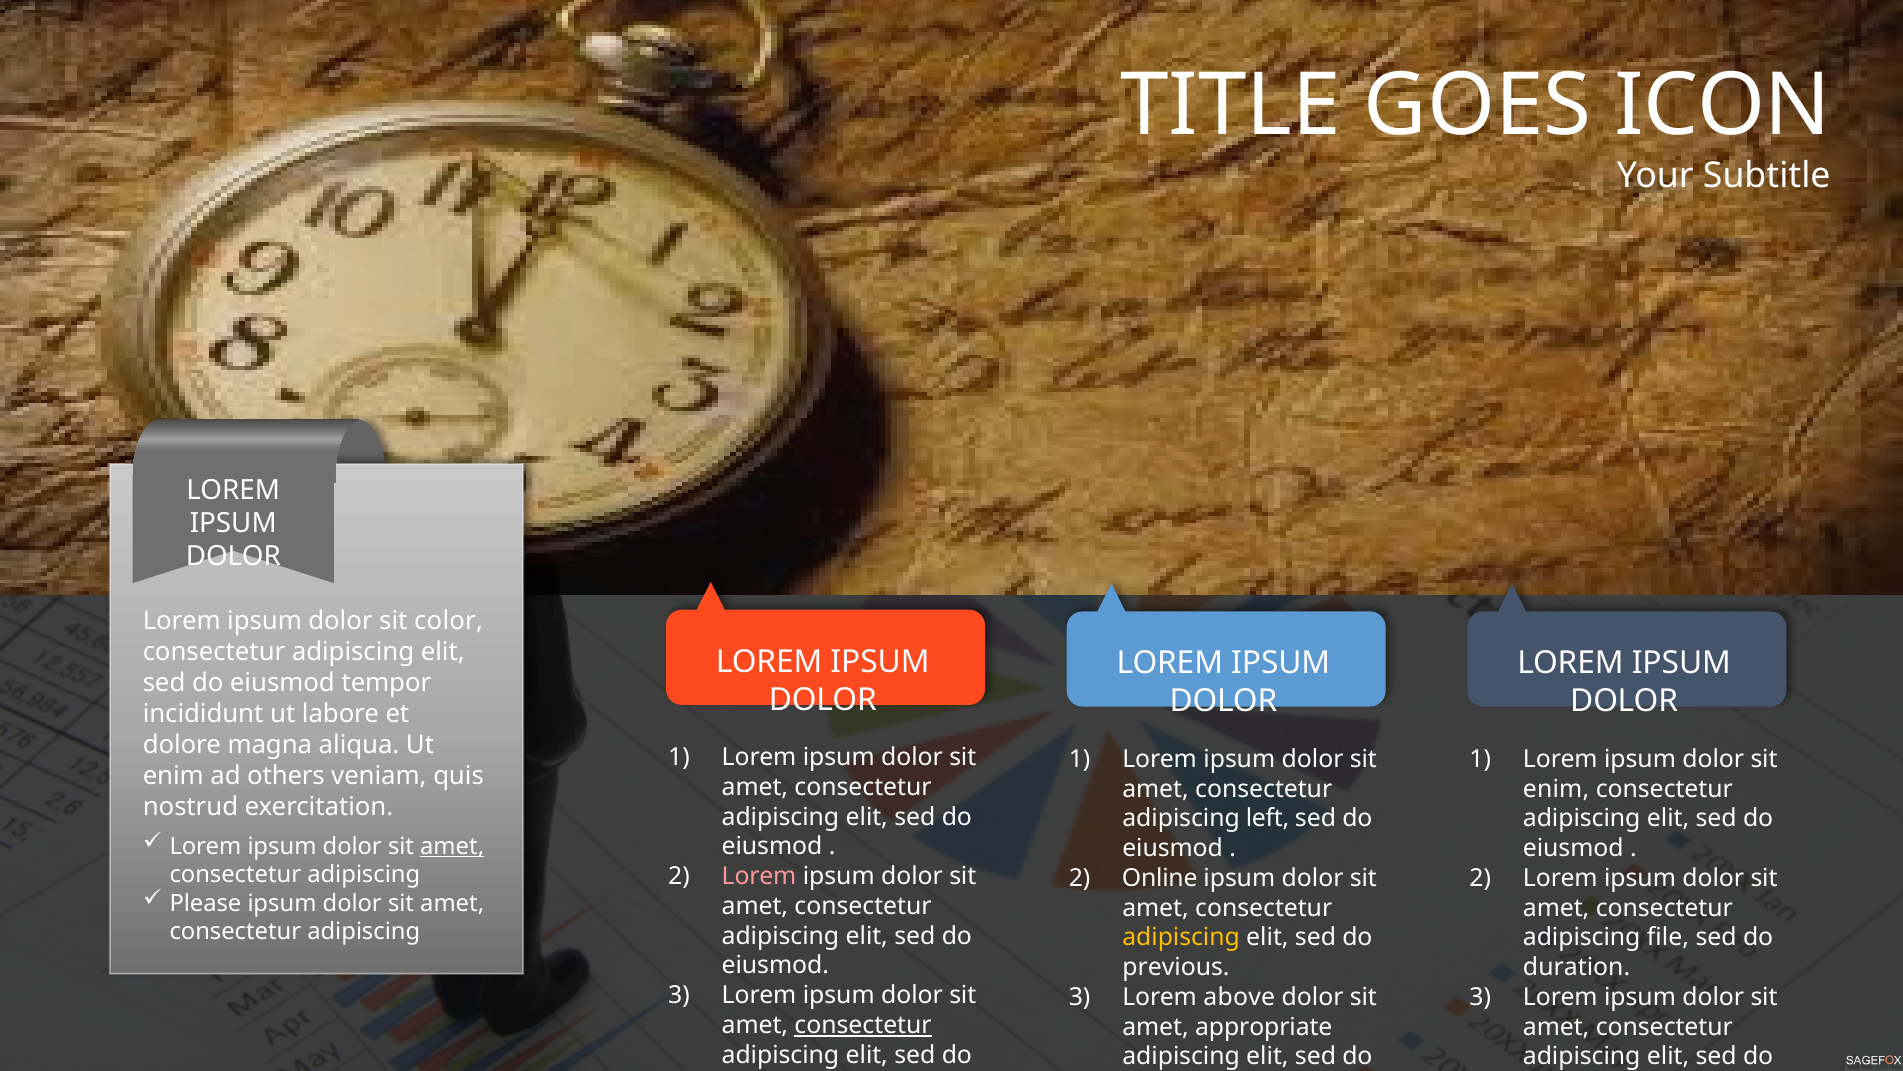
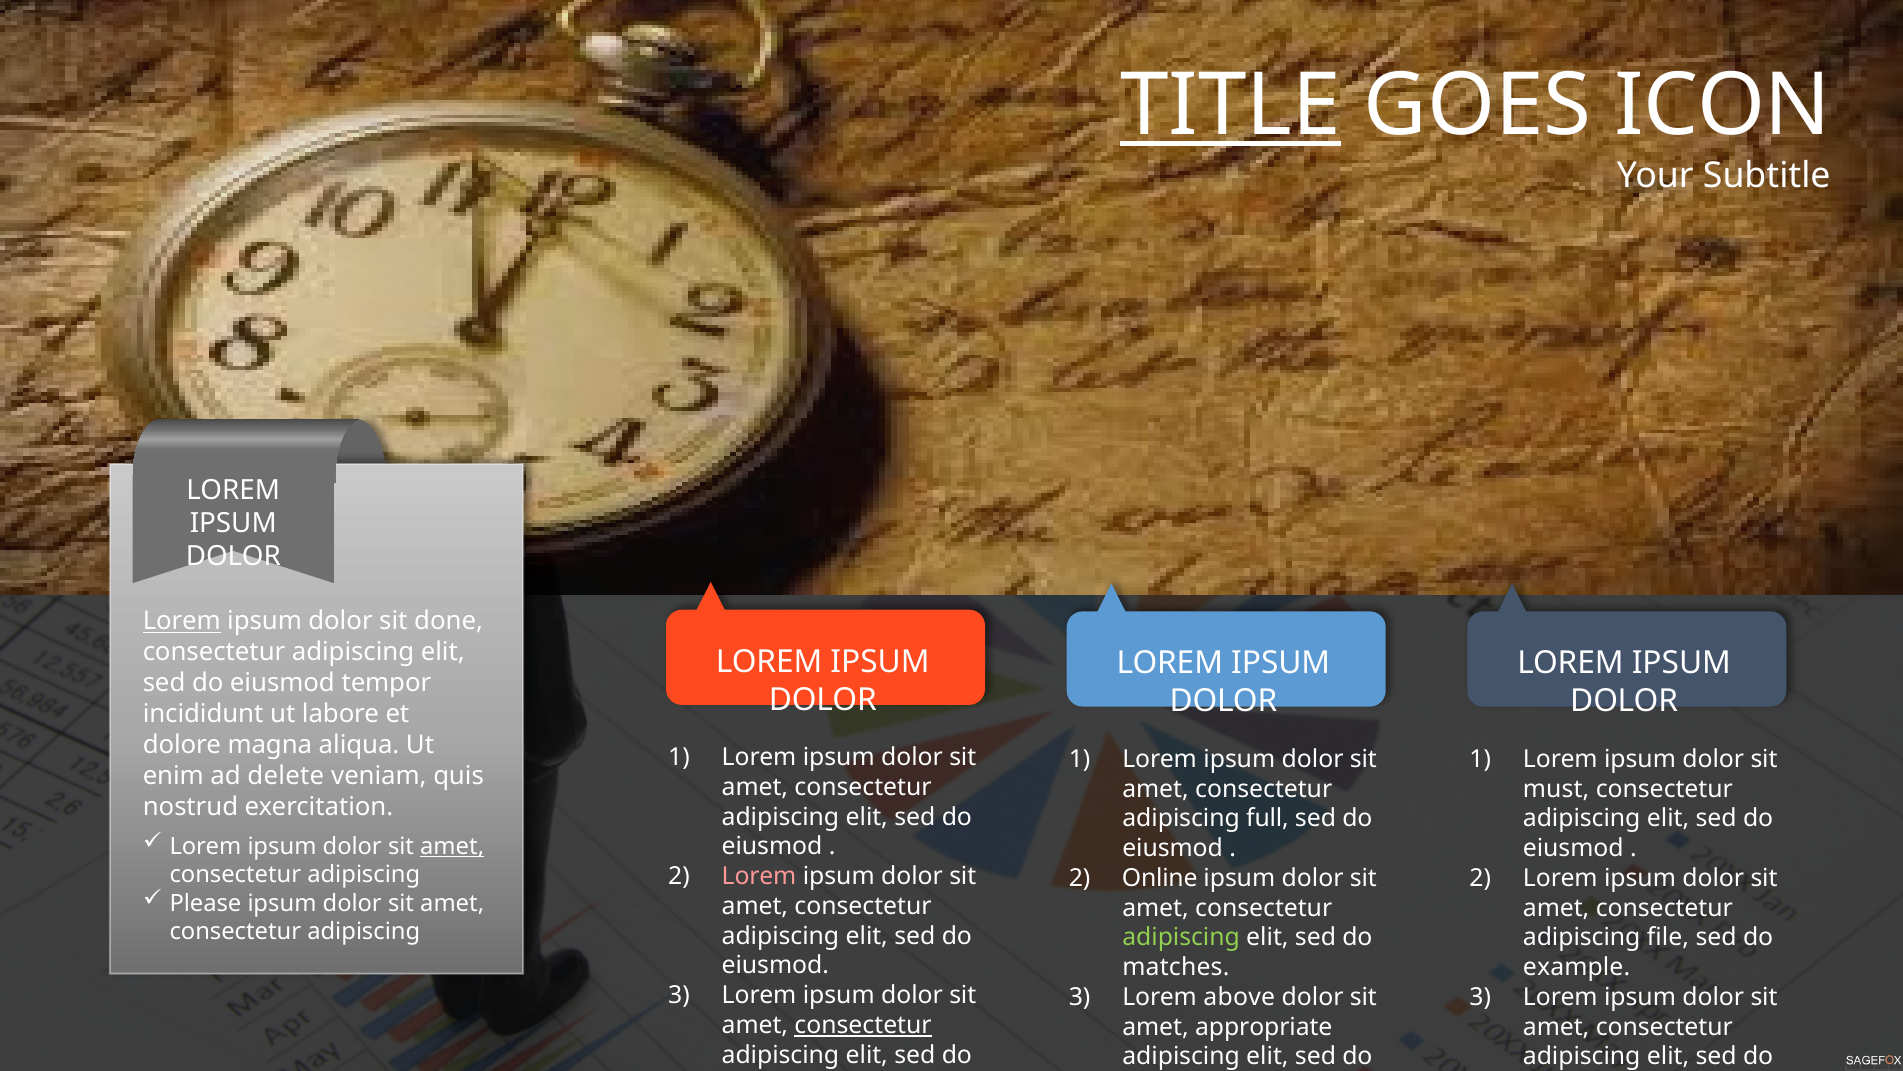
TITLE underline: none -> present (1231, 106)
Lorem underline: none -> present (182, 621)
color: color -> done (449, 621)
others: others -> delete (286, 776)
enim: enim -> must (1556, 789)
left: left -> full (1267, 818)
adipiscing colour: yellow -> light green (1181, 937)
previous: previous -> matches (1176, 967)
duration: duration -> example (1577, 967)
